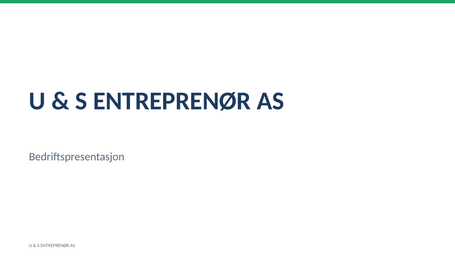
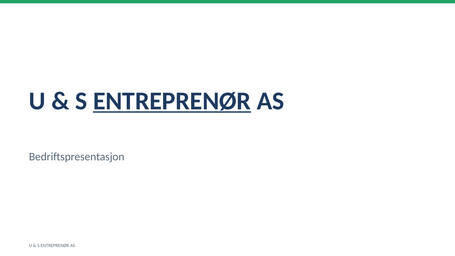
ENTREPRENØR underline: none -> present (172, 101)
